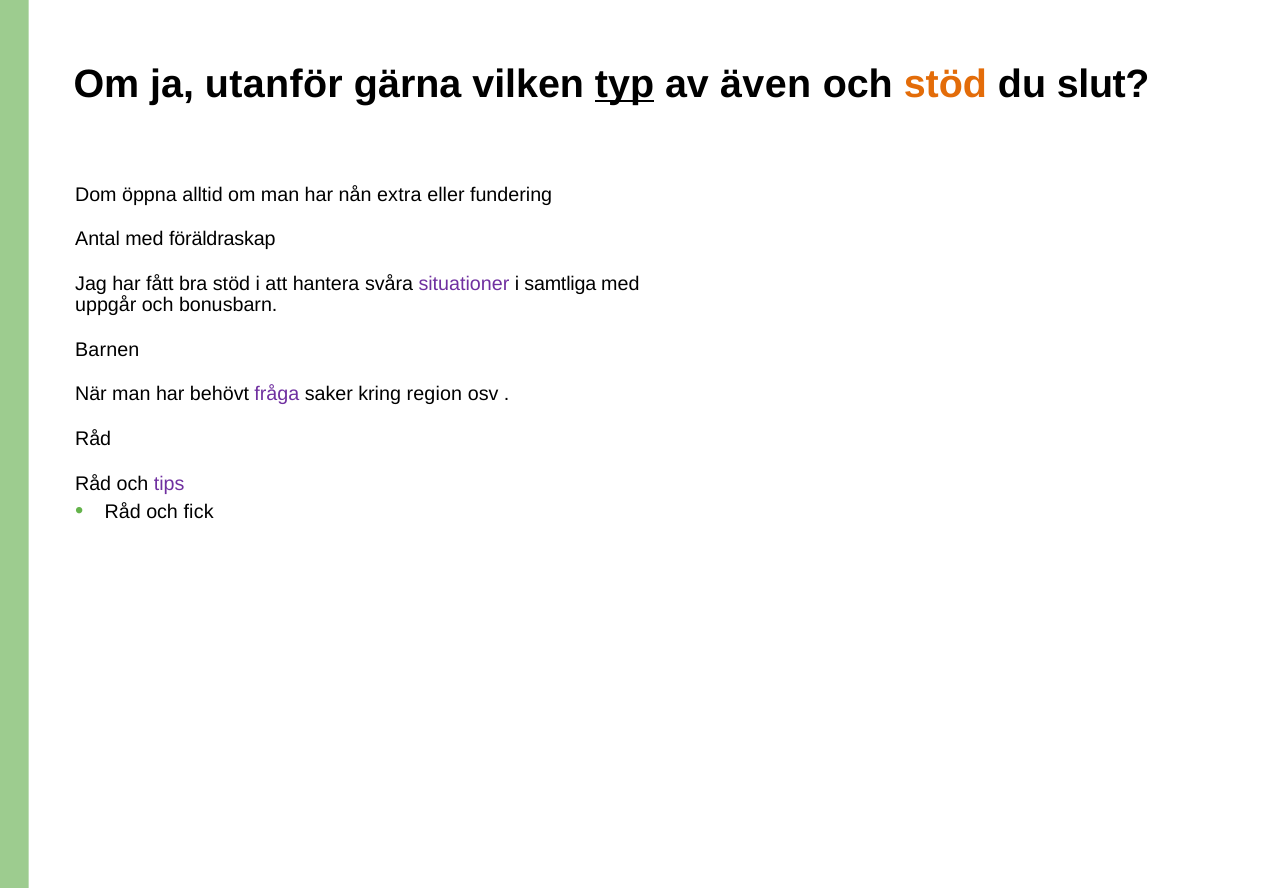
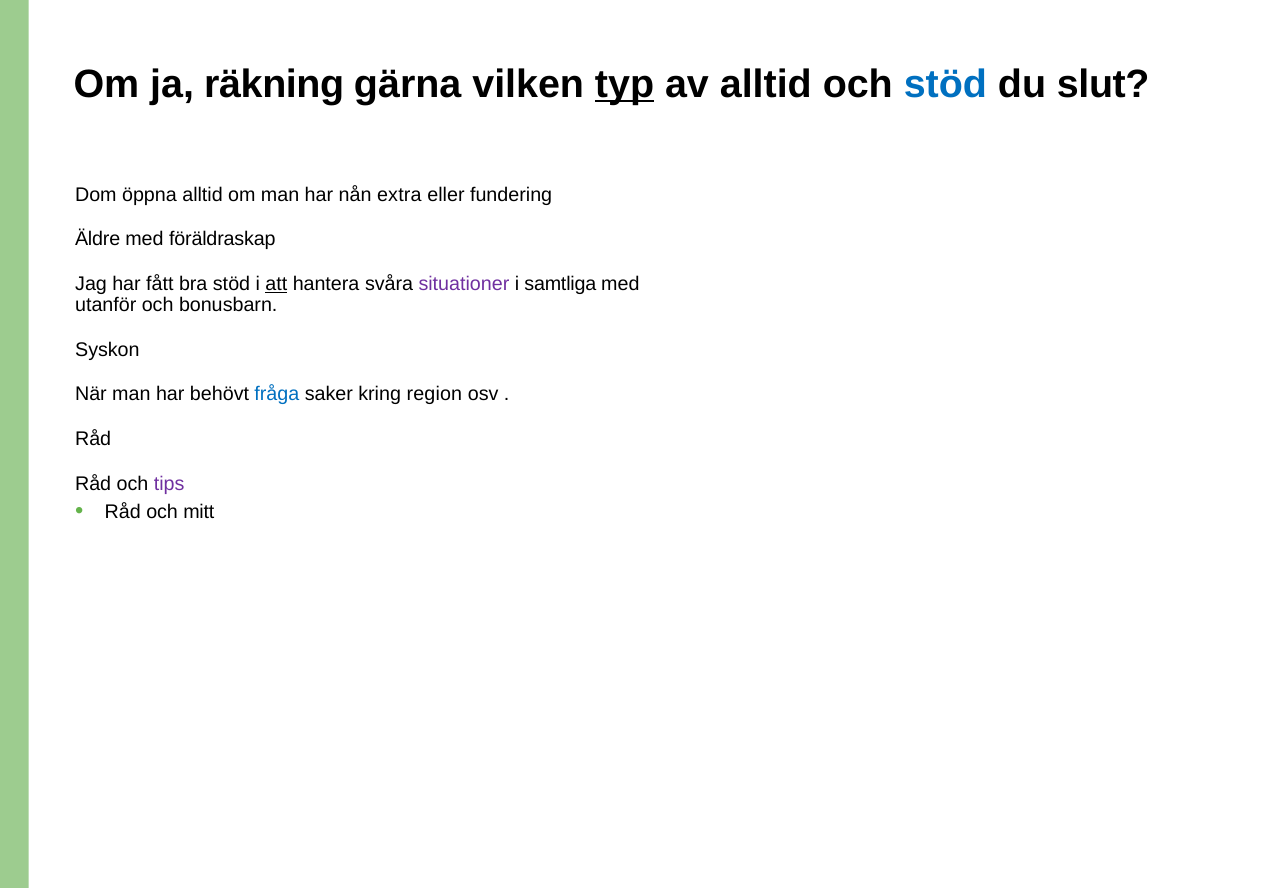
utanför: utanför -> räkning (274, 84)
av även: även -> alltid (766, 84)
stöd colour: orange -> blue (945, 84)
Antal: Antal -> Äldre (98, 239)
att underline: none -> present (276, 284)
uppgår: uppgår -> utanför (106, 305)
Barnen: Barnen -> Syskon (107, 350)
fråga colour: purple -> blue (277, 394)
fick: fick -> mitt (199, 511)
